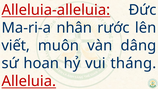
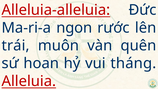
nhân: nhân -> ngọn (74, 28)
viết: viết -> trái (16, 45)
dâng: dâng -> quên (138, 45)
